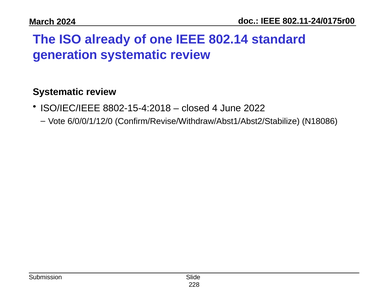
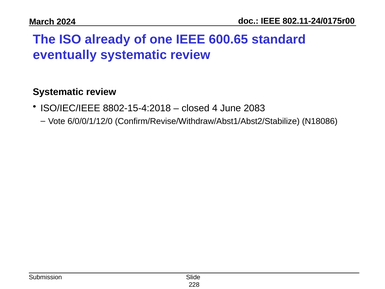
802.14: 802.14 -> 600.65 (228, 39)
generation: generation -> eventually (65, 55)
2022: 2022 -> 2083 (254, 108)
